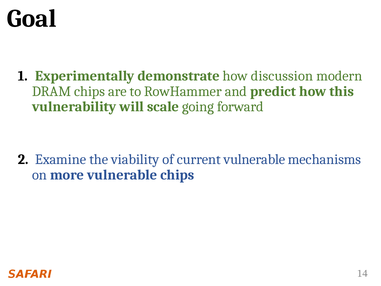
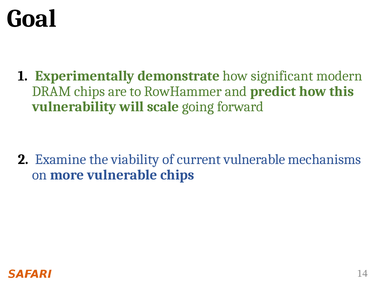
discussion: discussion -> significant (282, 76)
